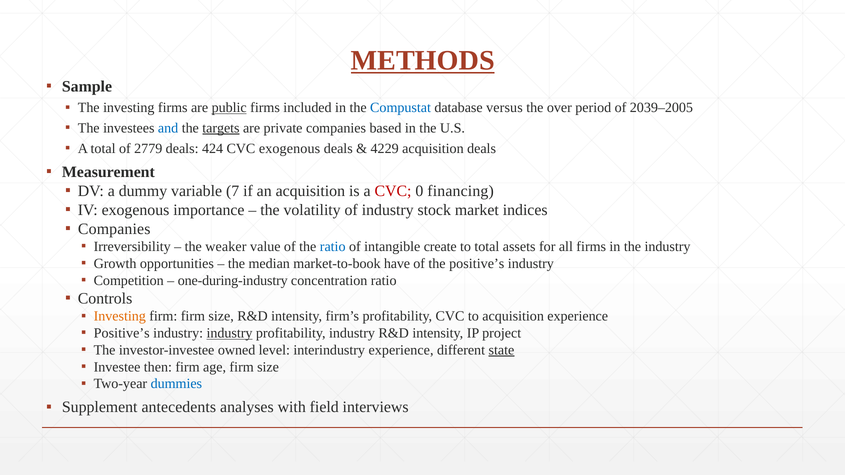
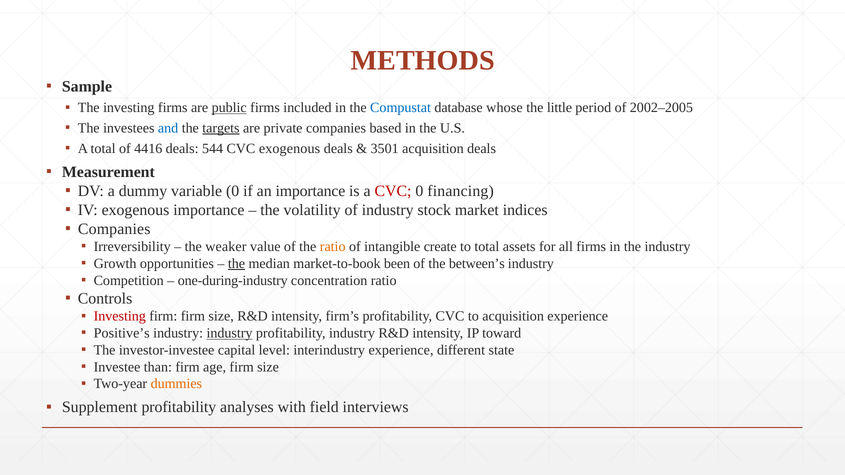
METHODS underline: present -> none (423, 61)
versus: versus -> whose (504, 108)
over: over -> little (559, 108)
2039–2005: 2039–2005 -> 2002–2005 (661, 108)
2779: 2779 -> 4416 (148, 149)
424: 424 -> 544 (213, 149)
4229: 4229 -> 3501 (385, 149)
variable 7: 7 -> 0 (233, 191)
an acquisition: acquisition -> importance (310, 191)
ratio colour: blue -> orange (333, 247)
the underline: none -> present (236, 264)
have: have -> been (397, 264)
the positive’s: positive’s -> between’s (477, 264)
Investing colour: orange -> red (120, 316)
project: project -> toward (502, 333)
owned: owned -> capital (237, 350)
state underline: present -> none (501, 350)
then: then -> than (158, 367)
dummies colour: blue -> orange (176, 384)
Supplement antecedents: antecedents -> profitability (179, 407)
